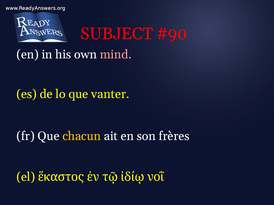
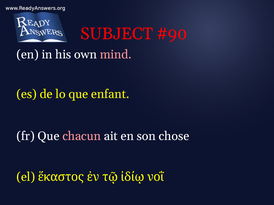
vanter: vanter -> enfant (110, 94)
chacun colour: yellow -> pink (82, 137)
frères: frères -> chose (174, 137)
